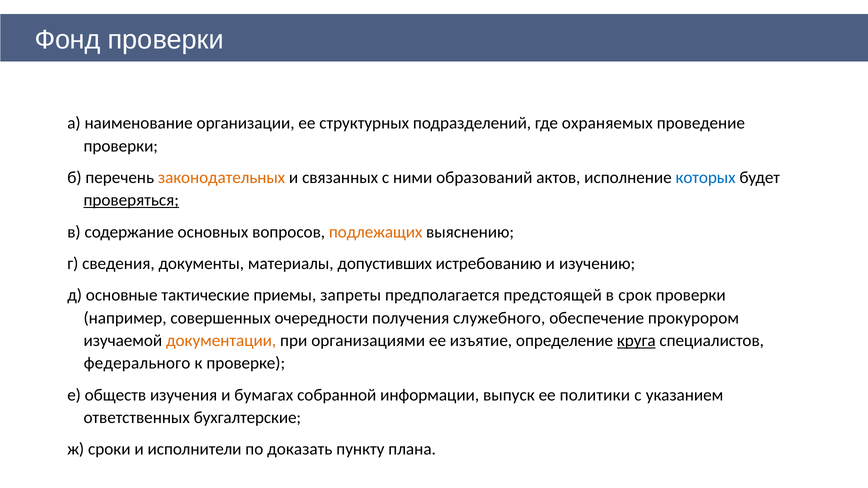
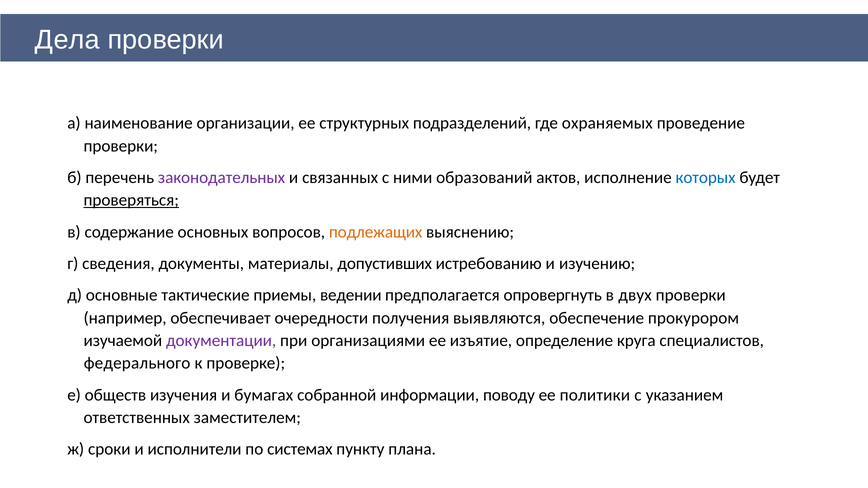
Фонд: Фонд -> Дела (67, 40)
законодательных colour: orange -> purple (222, 178)
запреты: запреты -> ведении (351, 295)
предстоящей: предстоящей -> опровергнуть (553, 295)
срок: срок -> двух (635, 295)
совершенных: совершенных -> обеспечивает (221, 318)
служебного: служебного -> выявляются (499, 318)
документации colour: orange -> purple (221, 341)
круга underline: present -> none (636, 341)
выпуск: выпуск -> поводу (509, 395)
бухгалтерские: бухгалтерские -> заместителем (247, 418)
доказать: доказать -> системах (300, 449)
